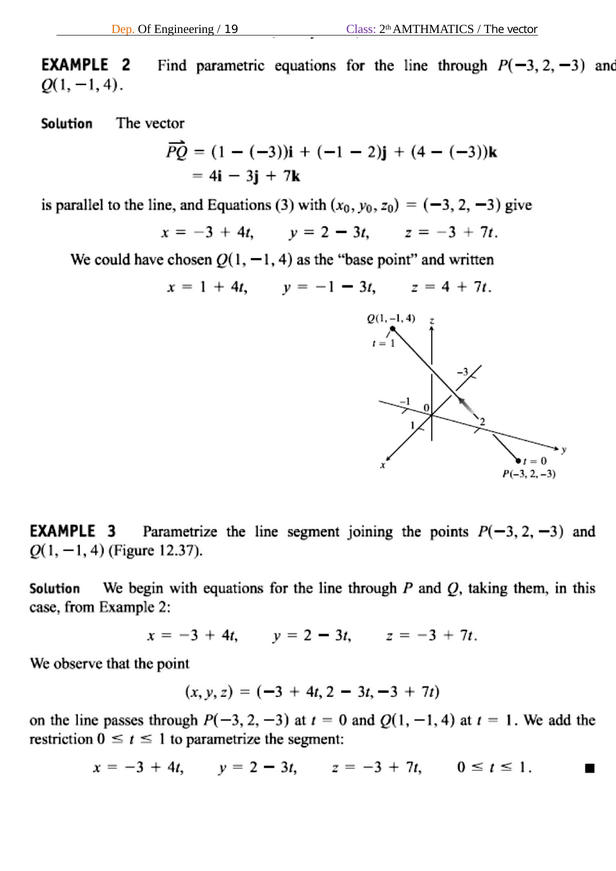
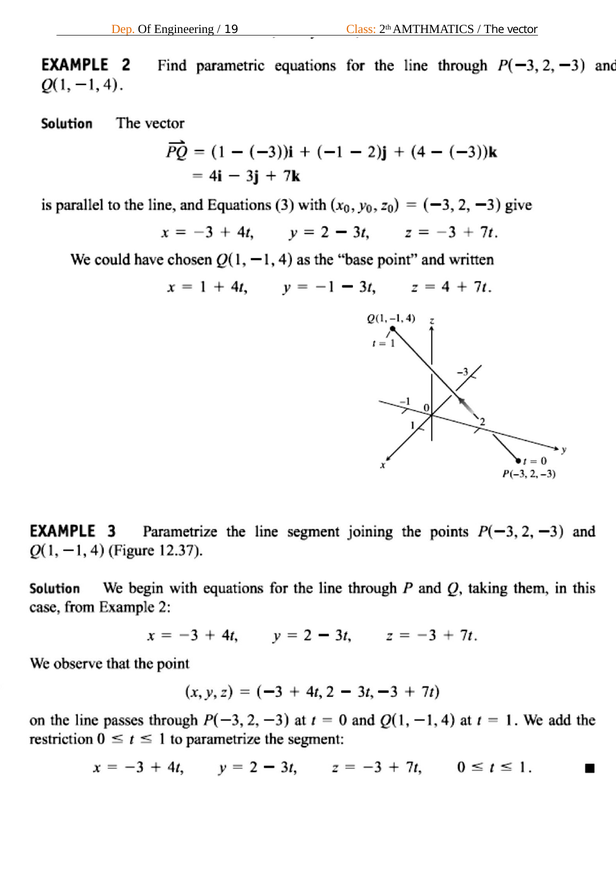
Class colour: purple -> orange (361, 29)
